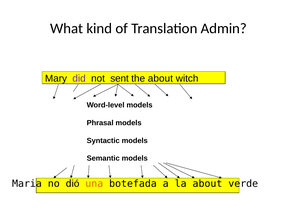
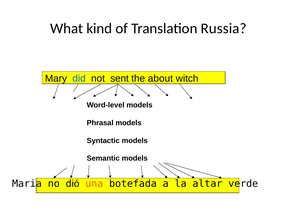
Admin: Admin -> Russia (224, 29)
did colour: purple -> blue (79, 79)
la about: about -> altar (207, 184)
